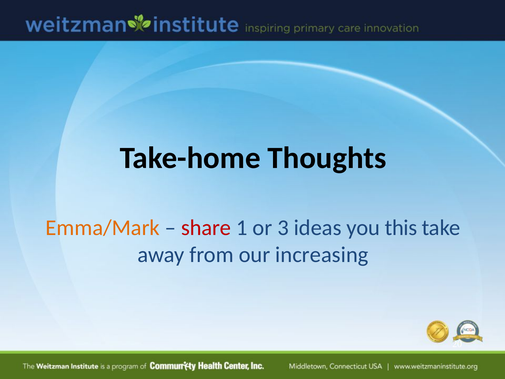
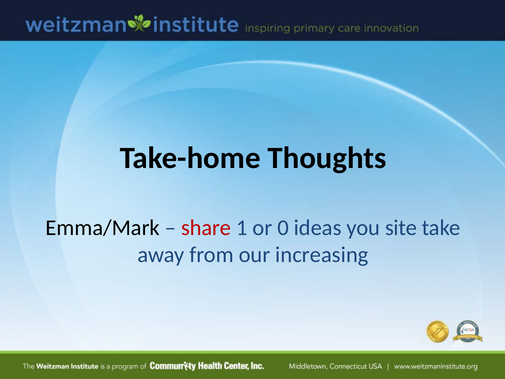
Emma/Mark colour: orange -> black (103, 228)
3: 3 -> 0 (283, 228)
this: this -> site (401, 228)
